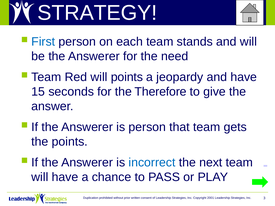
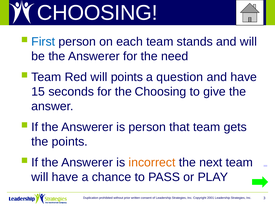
STRATEGY: STRATEGY -> CHOOSING (97, 13)
jeopardy: jeopardy -> question (180, 77)
the Therefore: Therefore -> Choosing (161, 92)
incorrect colour: blue -> orange (152, 163)
